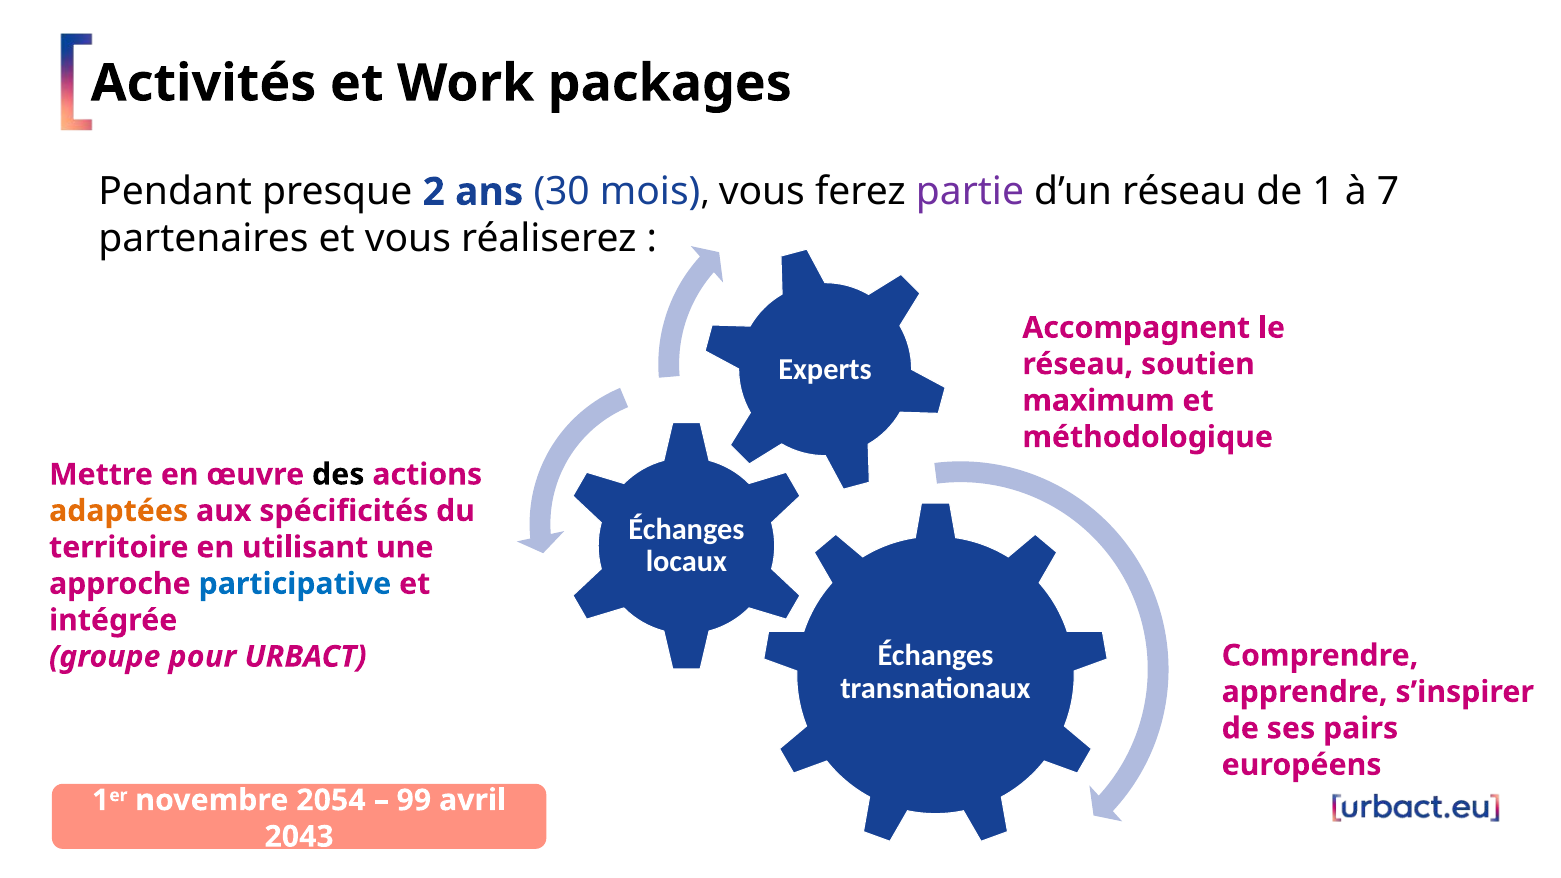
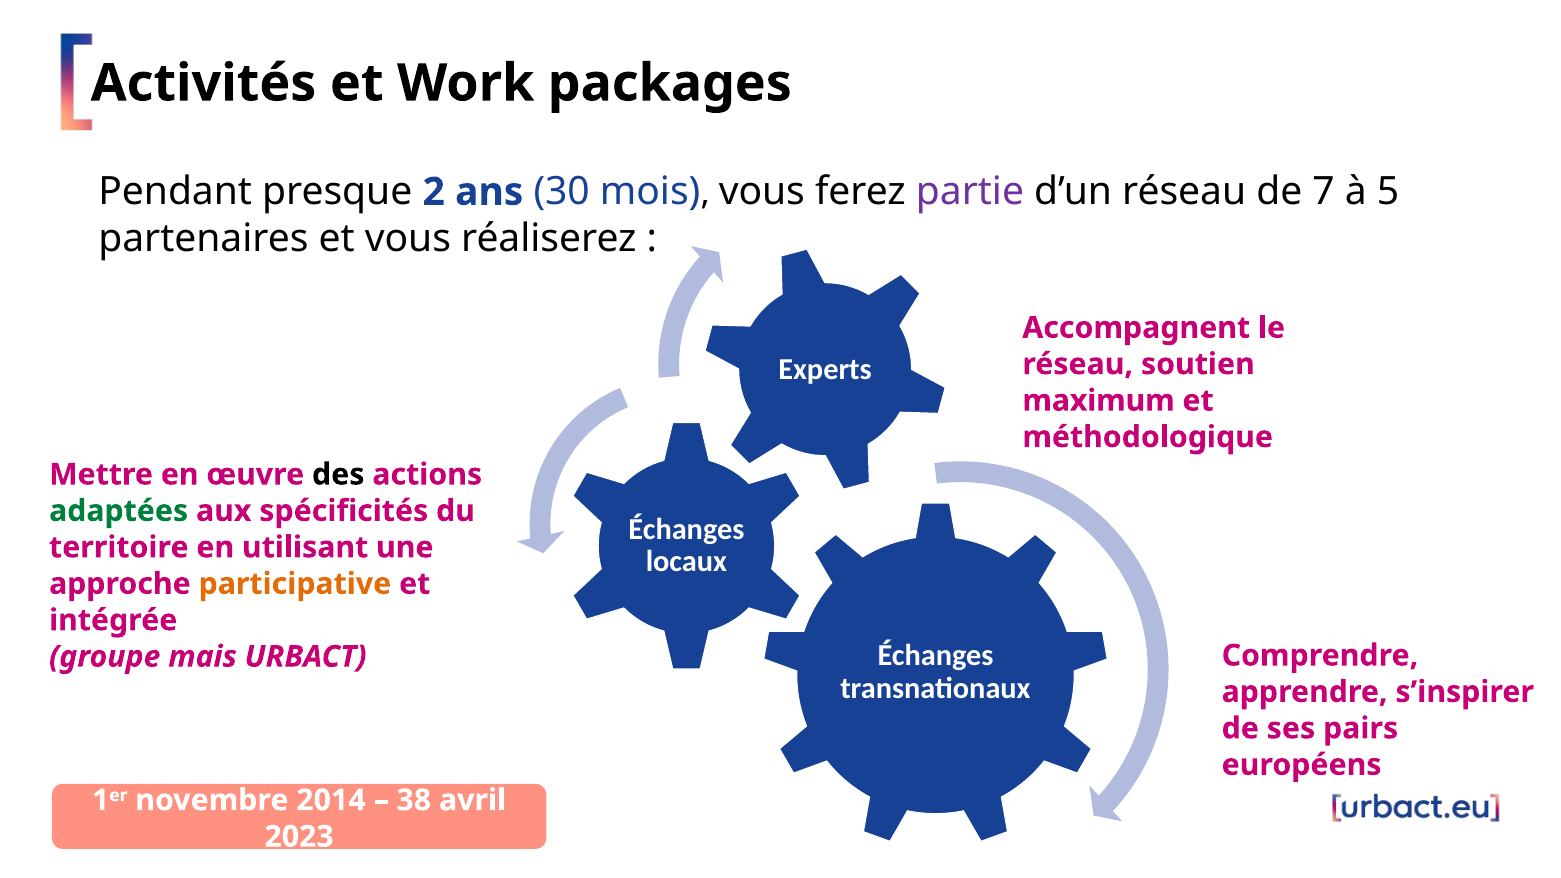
de 1: 1 -> 7 (1324, 192)
7: 7 -> 5 (1388, 192)
adaptées colour: orange -> green (119, 511)
participative colour: blue -> orange (295, 584)
pour: pour -> mais (203, 657)
2054: 2054 -> 2014 (331, 800)
99: 99 -> 38 (414, 800)
2043: 2043 -> 2023 (299, 837)
